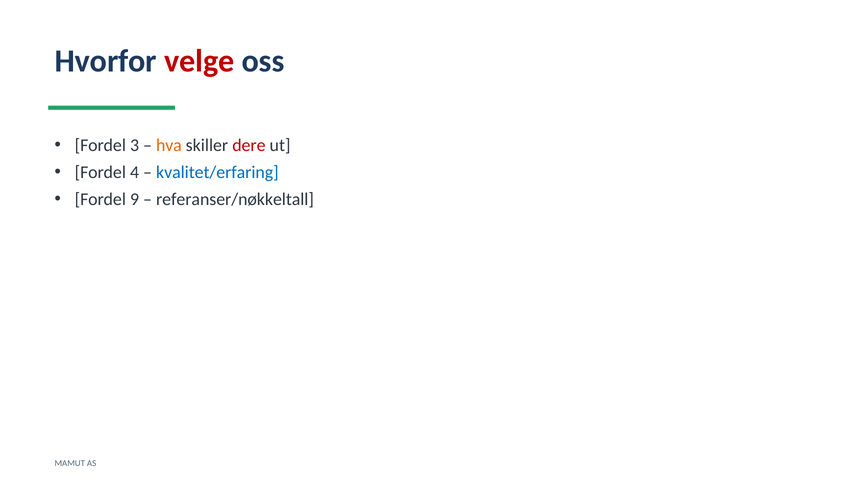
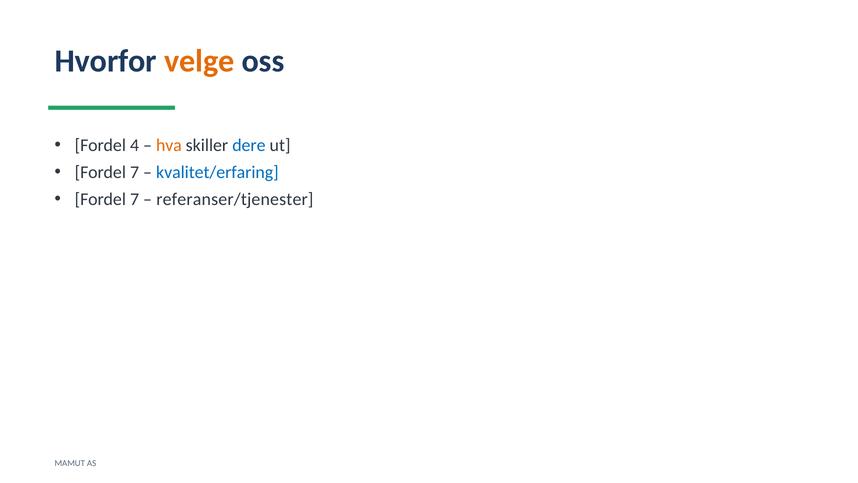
velge colour: red -> orange (199, 61)
3: 3 -> 4 (135, 145)
dere colour: red -> blue (249, 145)
4: 4 -> 7 (135, 172)
9: 9 -> 7 (135, 199)
referanser/nøkkeltall: referanser/nøkkeltall -> referanser/tjenester (235, 199)
